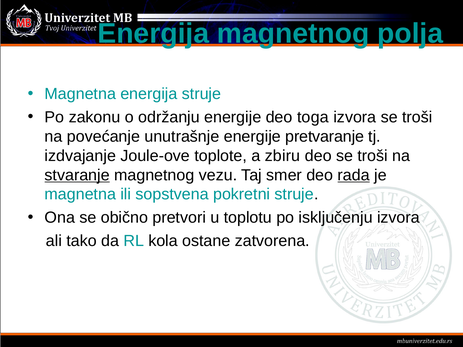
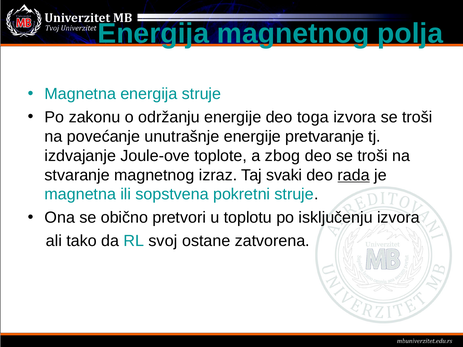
zbiru: zbiru -> zbog (283, 156)
stvaranje underline: present -> none (77, 175)
vezu: vezu -> izraz (218, 175)
smer: smer -> svaki (284, 175)
kola: kola -> svoj (163, 241)
